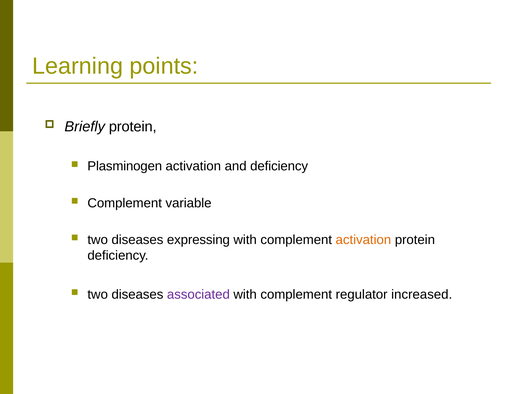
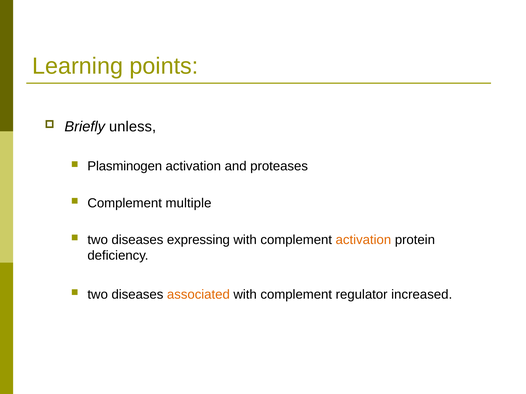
Briefly protein: protein -> unless (133, 127)
and deficiency: deficiency -> proteases (279, 166)
variable: variable -> multiple (189, 203)
associated colour: purple -> orange (198, 295)
